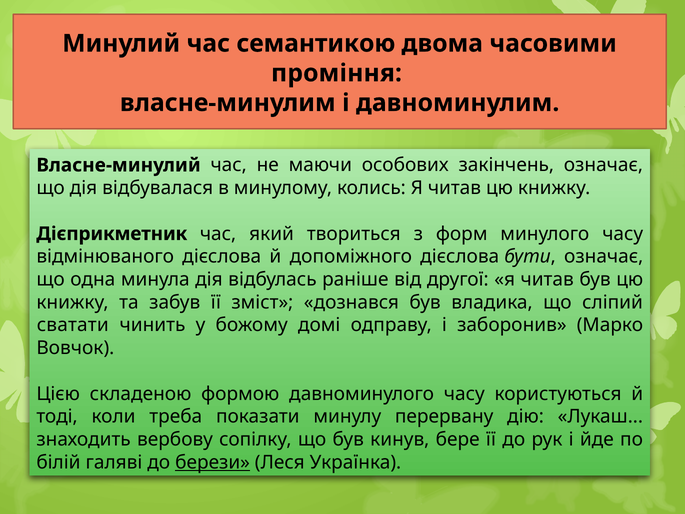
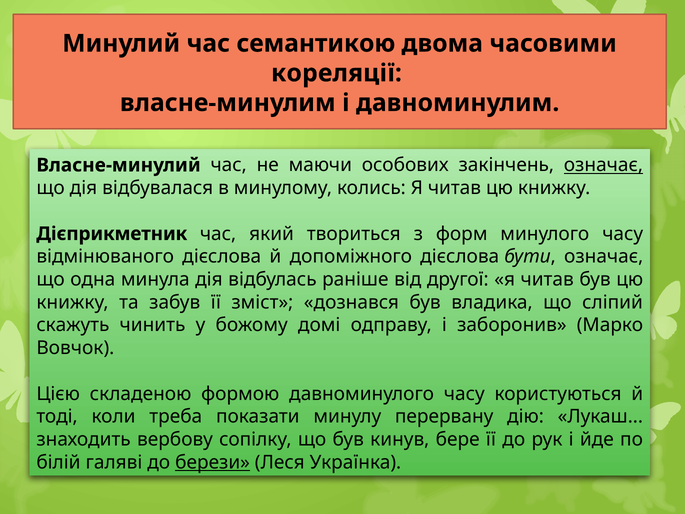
проміння: проміння -> кореляції (336, 73)
означає underline: none -> present (603, 165)
сватати: сватати -> скажуть (73, 325)
